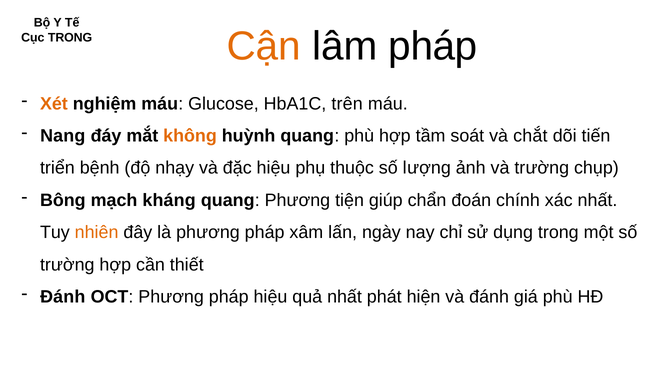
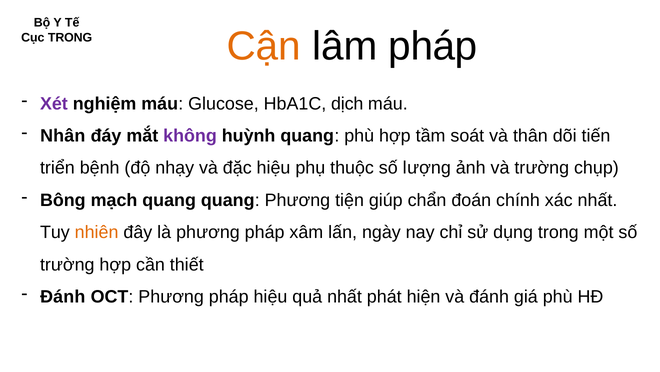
Xét colour: orange -> purple (54, 103)
trên: trên -> dịch (347, 103)
Nang: Nang -> Nhân (63, 136)
không colour: orange -> purple (190, 136)
chắt: chắt -> thân (530, 136)
mạch kháng: kháng -> quang (169, 200)
